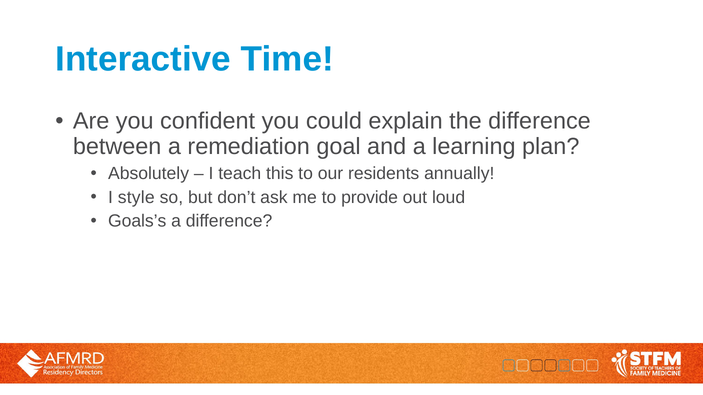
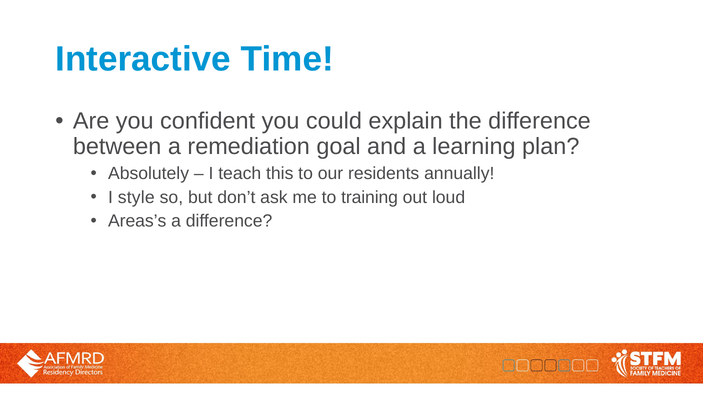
provide: provide -> training (370, 198)
Goals’s: Goals’s -> Areas’s (137, 221)
